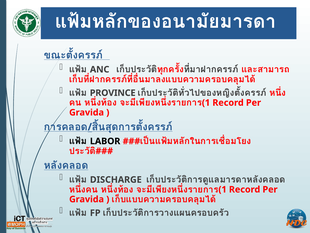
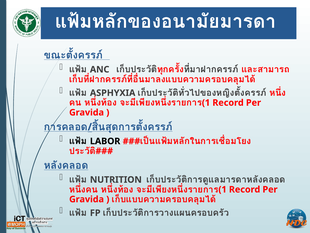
PROVINCE: PROVINCE -> ASPHYXIA (113, 93)
DISCHARGE: DISCHARGE -> NUTRITION (116, 179)
